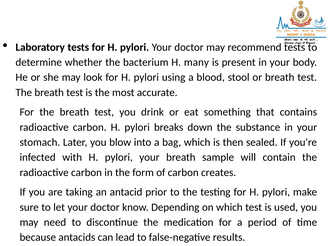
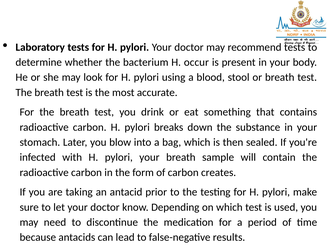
many: many -> occur (196, 62)
